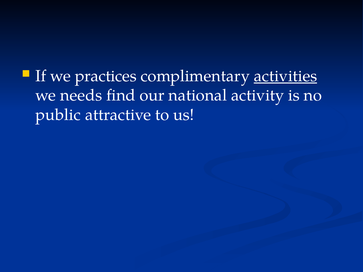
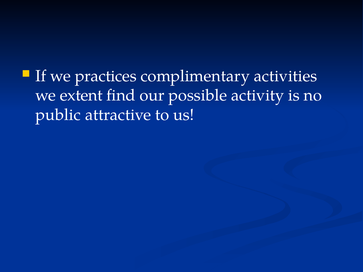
activities underline: present -> none (285, 76)
needs: needs -> extent (81, 96)
national: national -> possible (198, 96)
